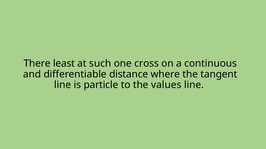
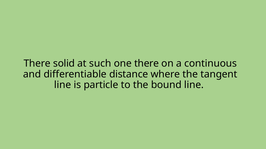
least: least -> solid (64, 64)
one cross: cross -> there (147, 64)
values: values -> bound (166, 85)
